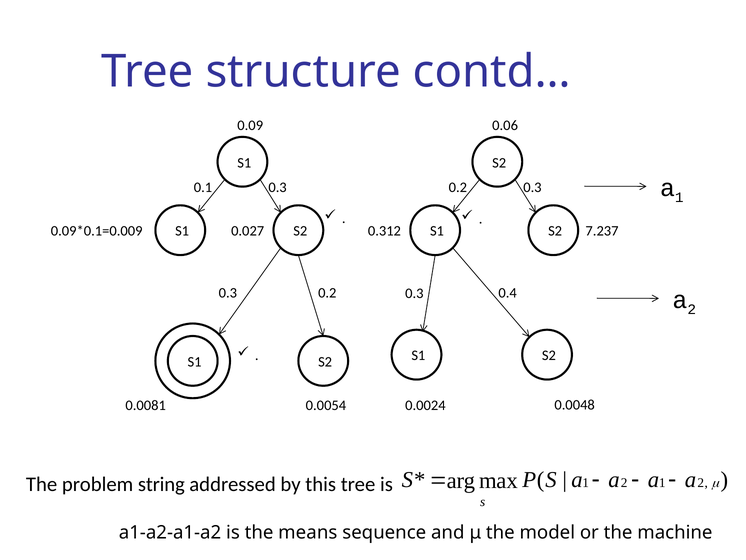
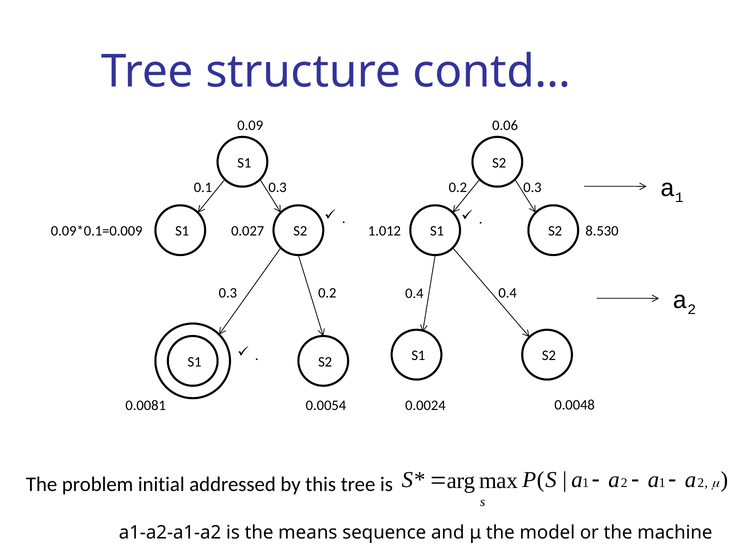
0.312: 0.312 -> 1.012 (384, 231)
7.237: 7.237 -> 8.530 (602, 231)
0.3: 0.3 -> 0.4 (414, 293)
string: string -> initial (161, 484)
